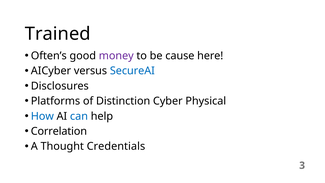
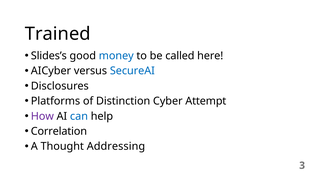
Often’s: Often’s -> Slides’s (49, 56)
money colour: purple -> blue (116, 56)
cause: cause -> called (180, 56)
Physical: Physical -> Attempt (206, 101)
How colour: blue -> purple (42, 116)
Credentials: Credentials -> Addressing (116, 146)
